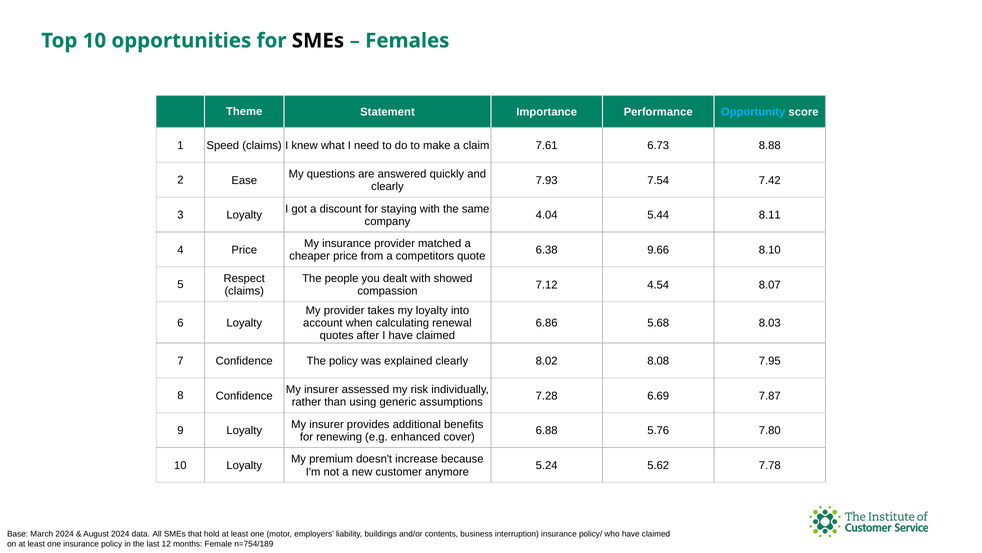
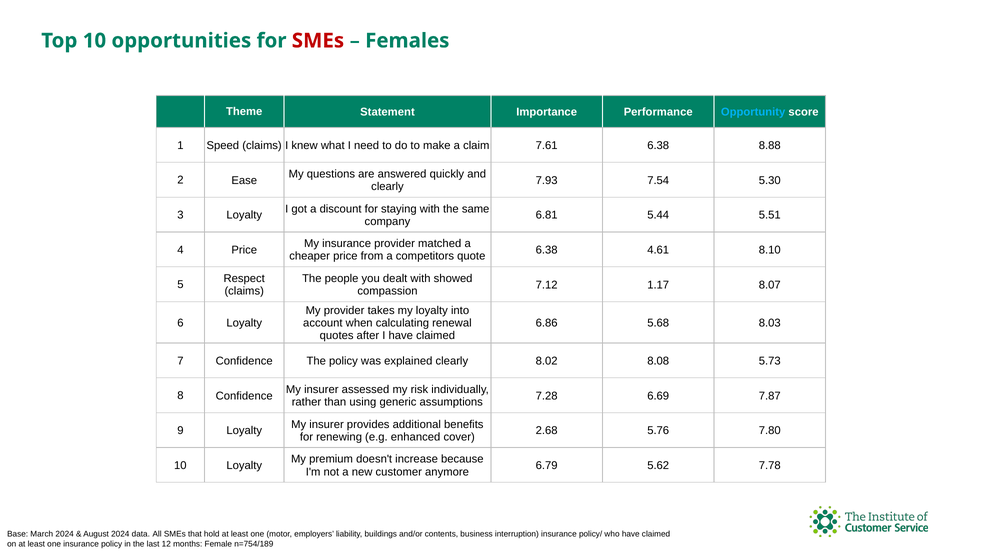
SMEs colour: black -> red (318, 41)
7.61 6.73: 6.73 -> 6.38 (658, 145)
7.42: 7.42 -> 5.30 (770, 180)
4.04: 4.04 -> 6.81 (547, 215)
8.11: 8.11 -> 5.51 (770, 215)
9.66: 9.66 -> 4.61 (658, 250)
4.54: 4.54 -> 1.17 (658, 285)
7.95: 7.95 -> 5.73 (770, 361)
6.88: 6.88 -> 2.68 (547, 430)
5.24: 5.24 -> 6.79 (547, 465)
